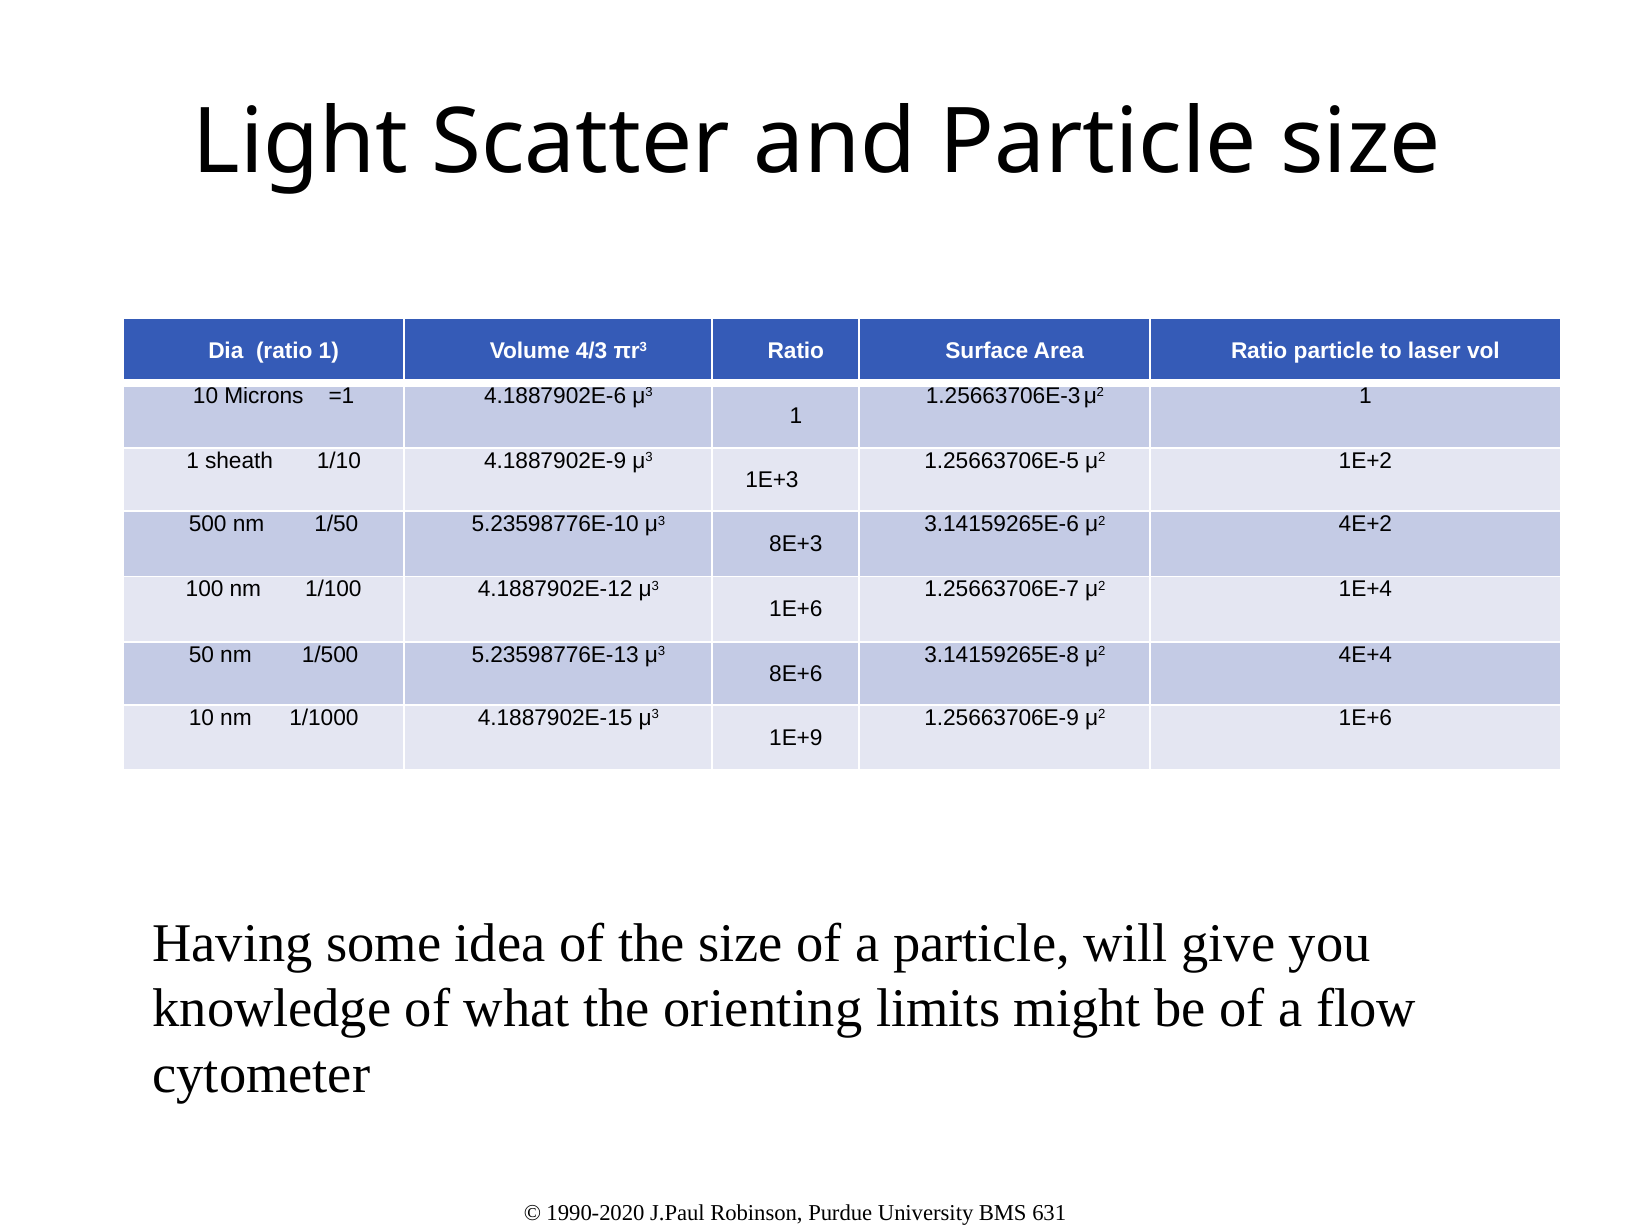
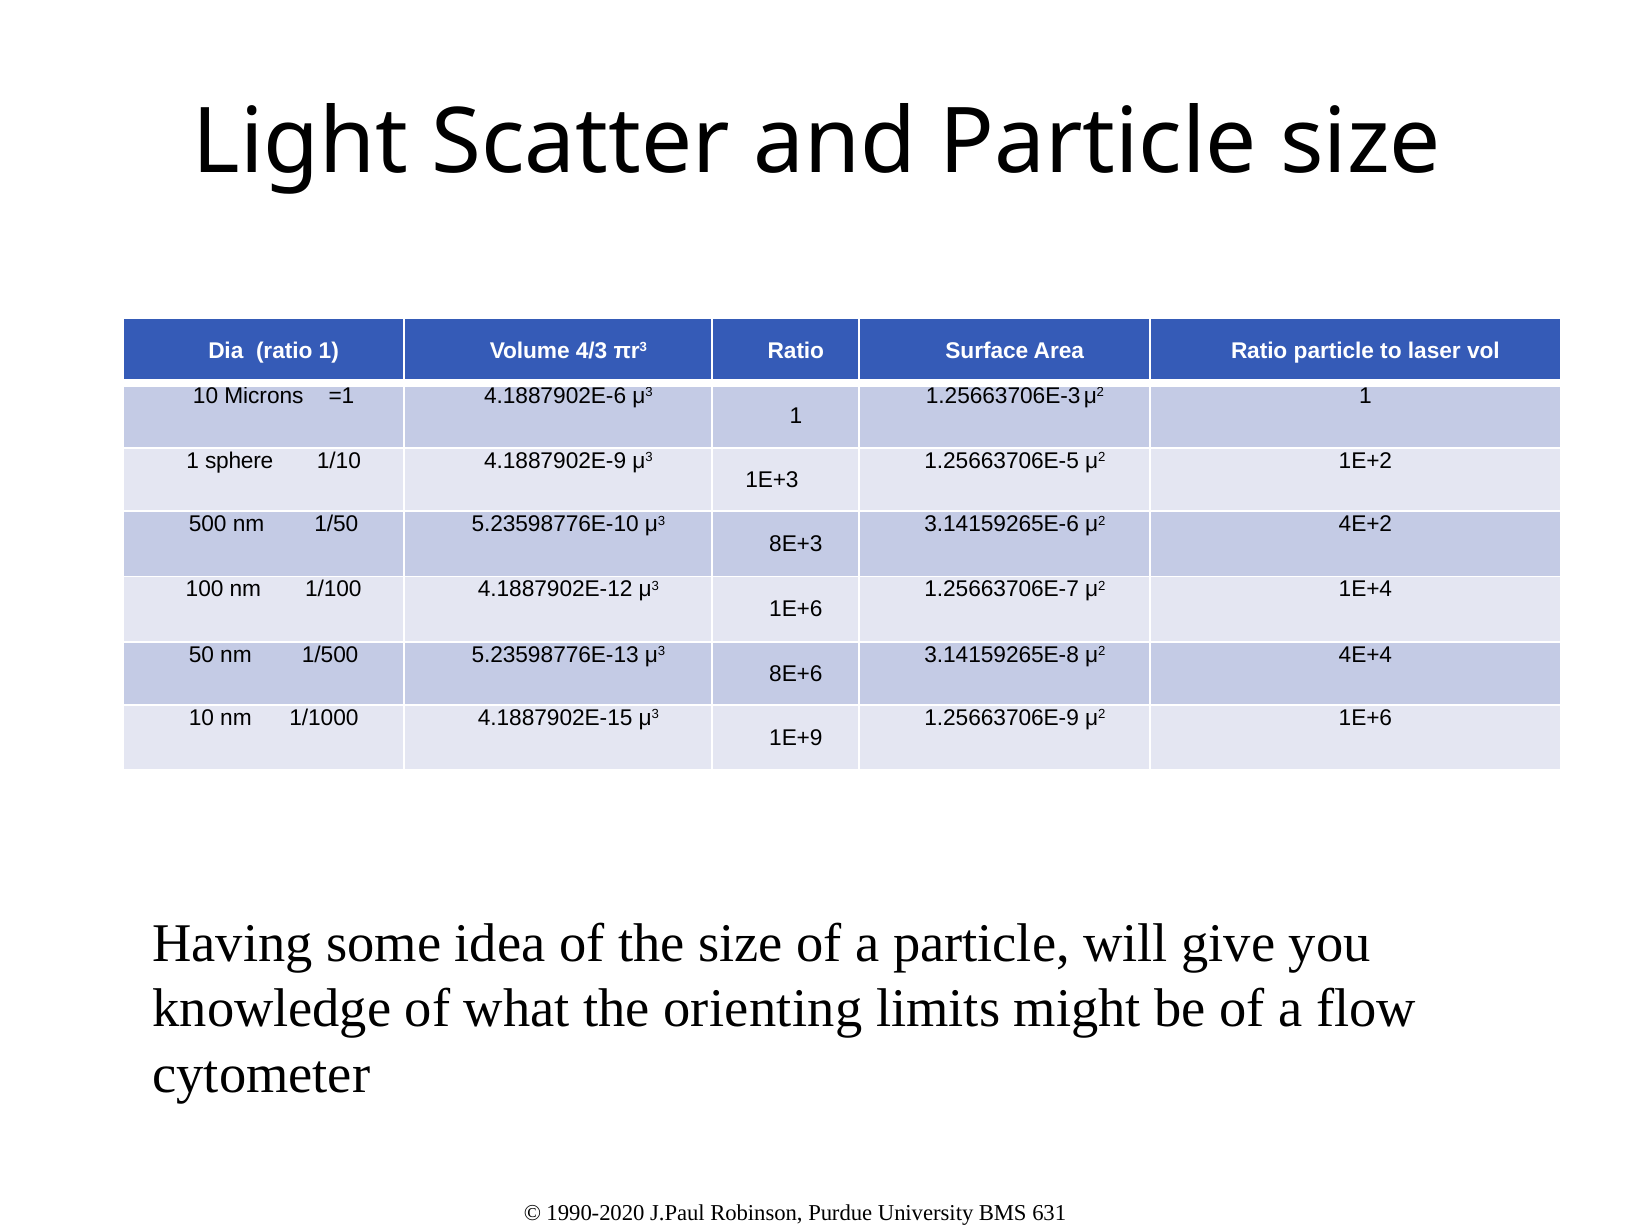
sheath: sheath -> sphere (239, 461)
